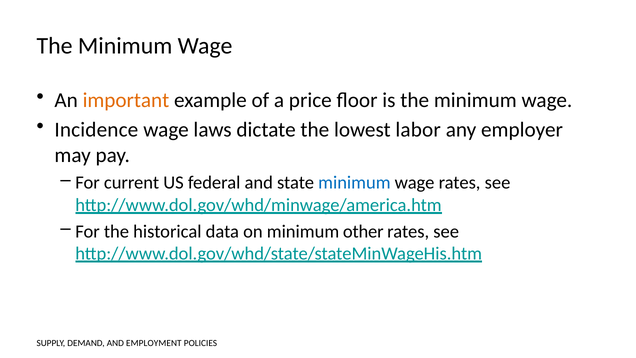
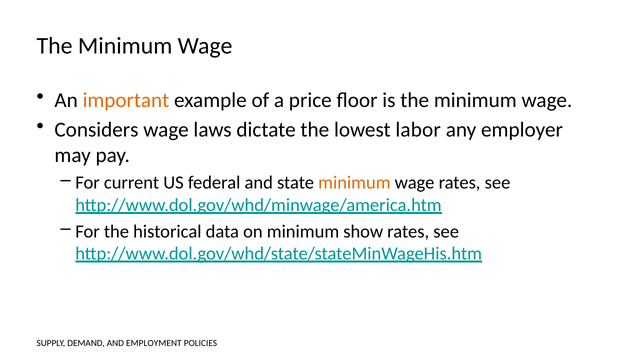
Incidence: Incidence -> Considers (96, 130)
minimum colour: blue -> orange (354, 183)
other: other -> show (363, 231)
